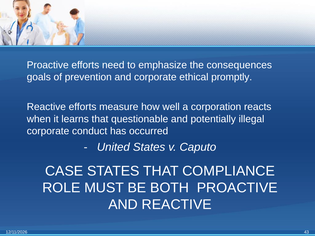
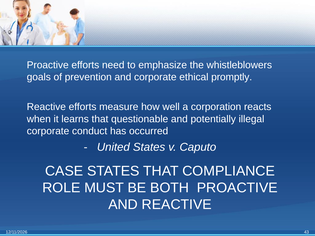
consequences: consequences -> whistleblowers (239, 65)
